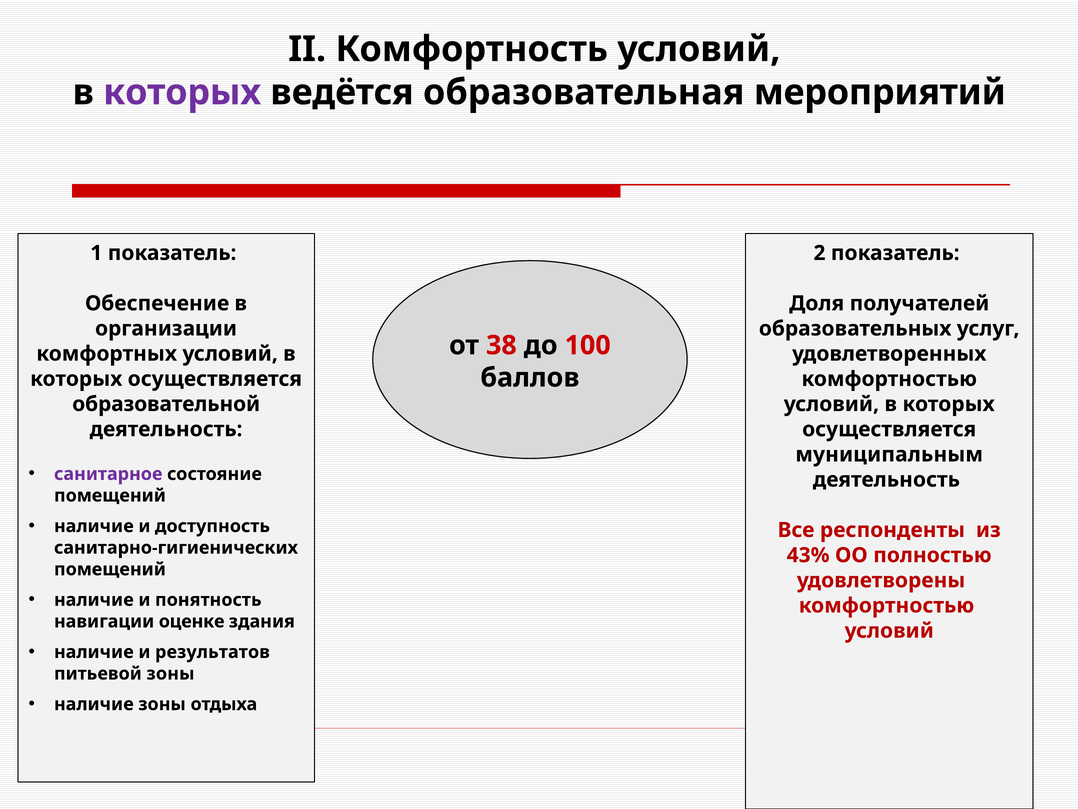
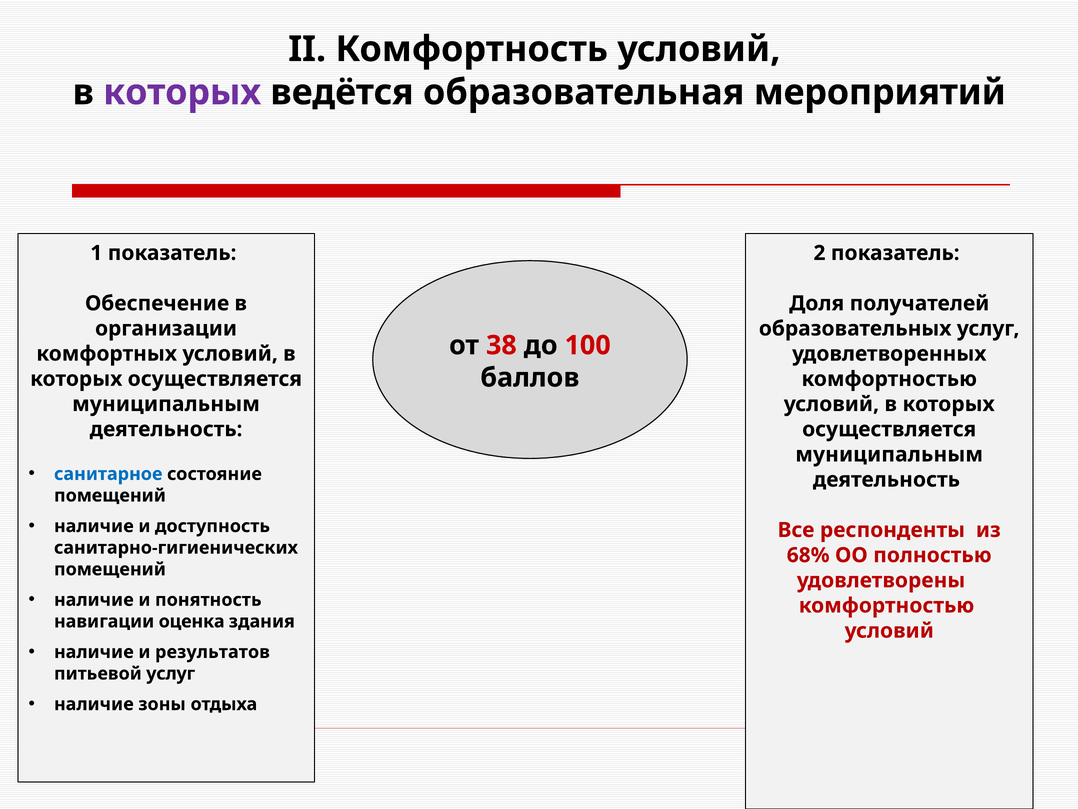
образовательной: образовательной -> муниципальным (166, 404)
санитарное colour: purple -> blue (108, 474)
43%: 43% -> 68% (808, 555)
оценке: оценке -> оценка (192, 621)
питьевой зоны: зоны -> услуг (171, 673)
